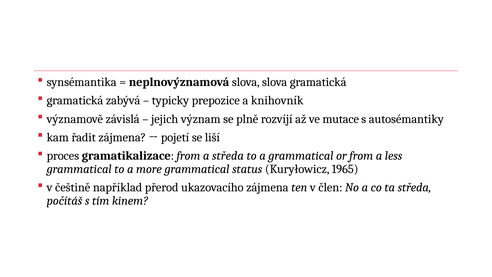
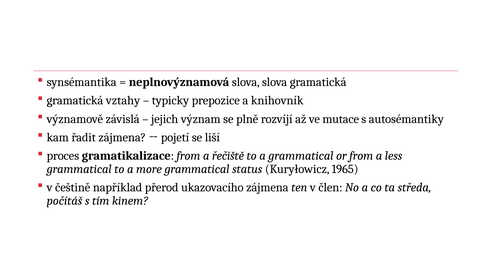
zabývá: zabývá -> vztahy (123, 100)
a středa: středa -> řečiště (228, 156)
